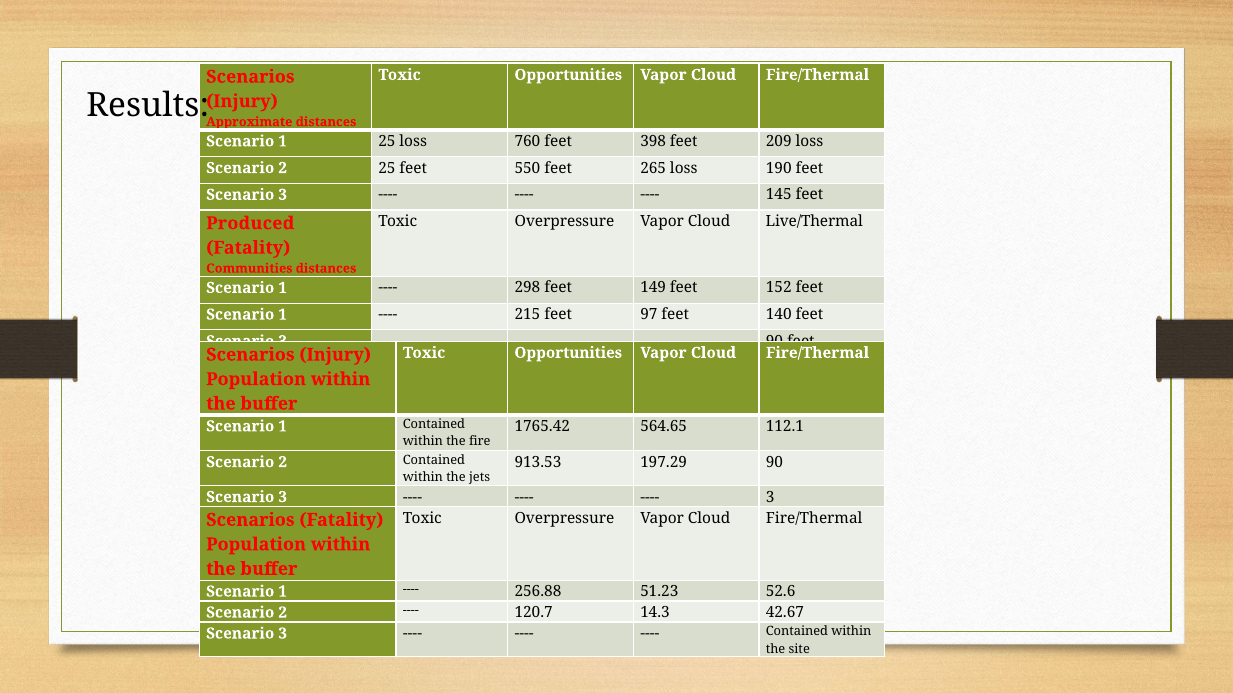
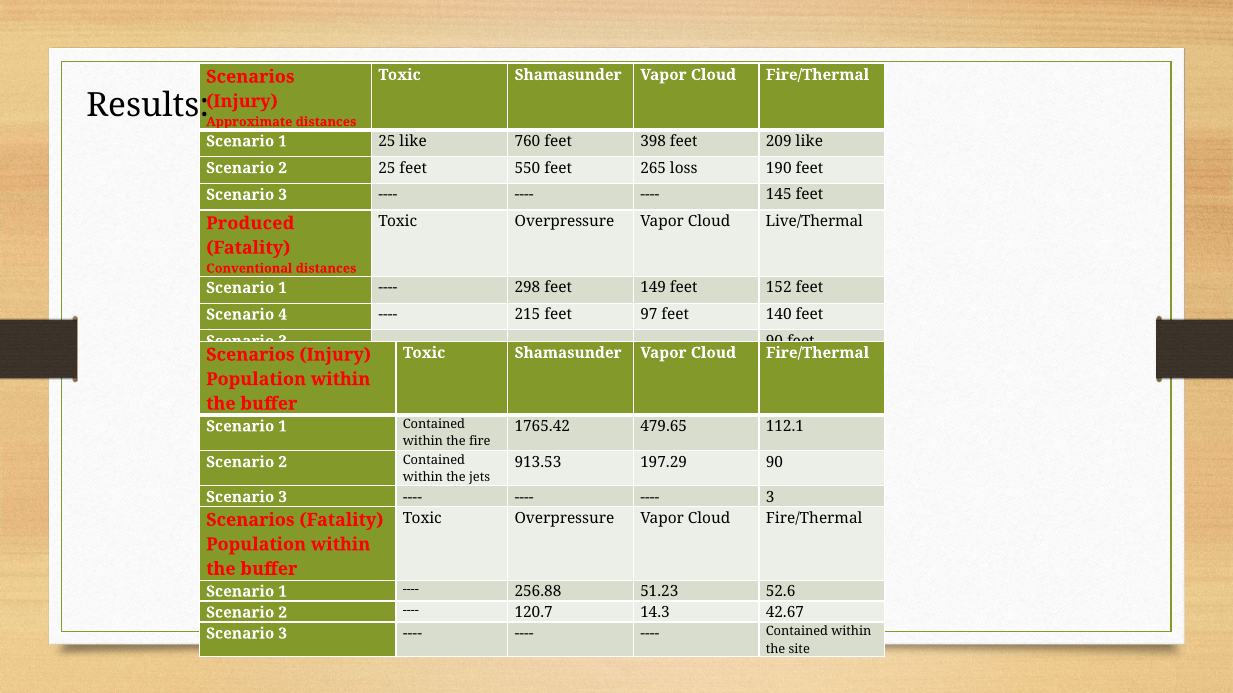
Opportunities: Opportunities -> Shamasunder (568, 75)
25 loss: loss -> like (413, 141)
209 loss: loss -> like (809, 141)
Communities: Communities -> Conventional (249, 269)
1: 1 -> 4 (283, 315)
Opportunities: Opportunities -> Shamasunder (568, 353)
564.65: 564.65 -> 479.65 (664, 427)
